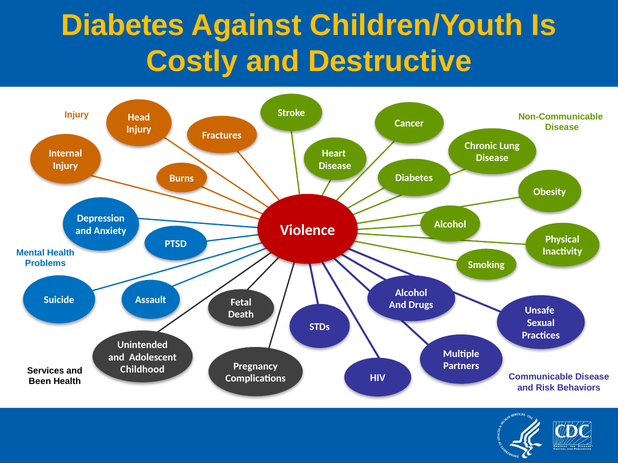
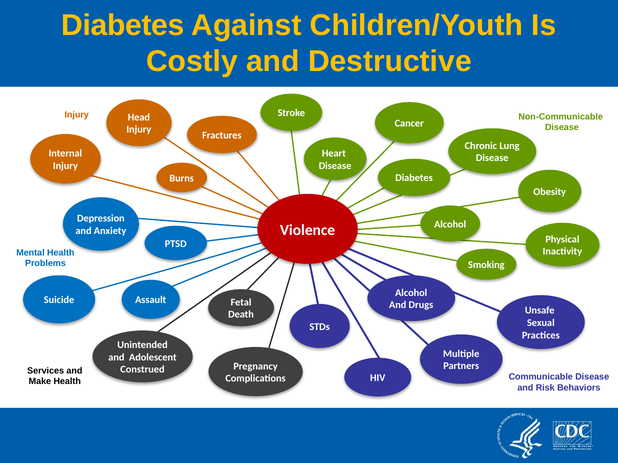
Childhood: Childhood -> Construed (142, 370)
Been: Been -> Make (40, 382)
